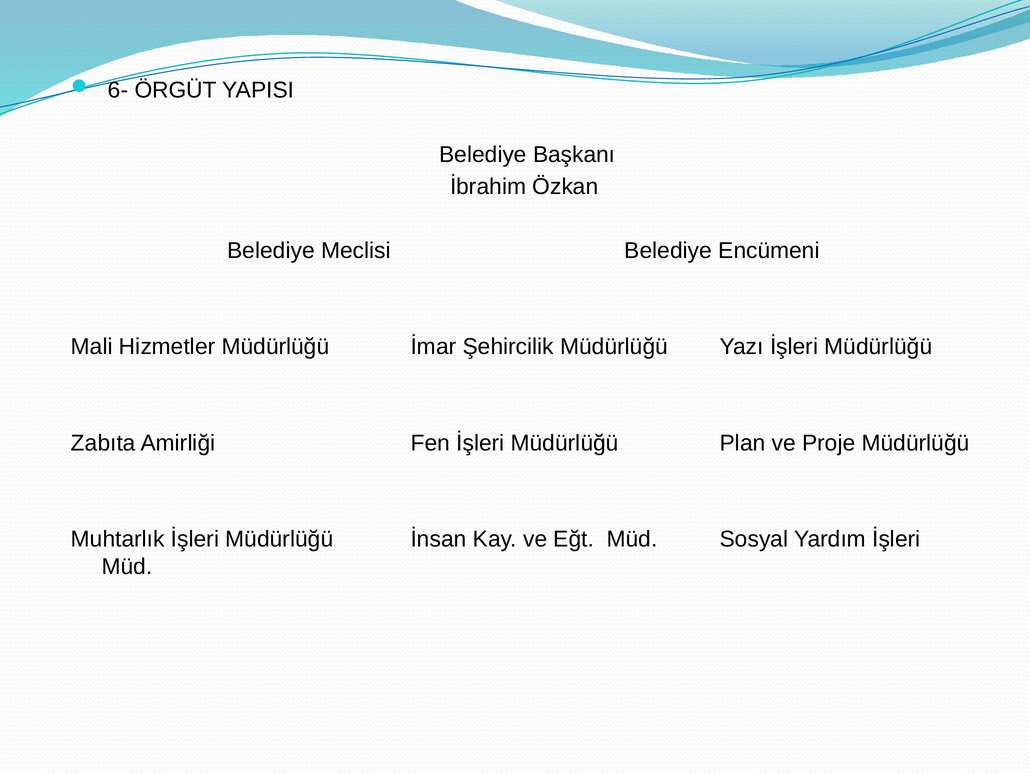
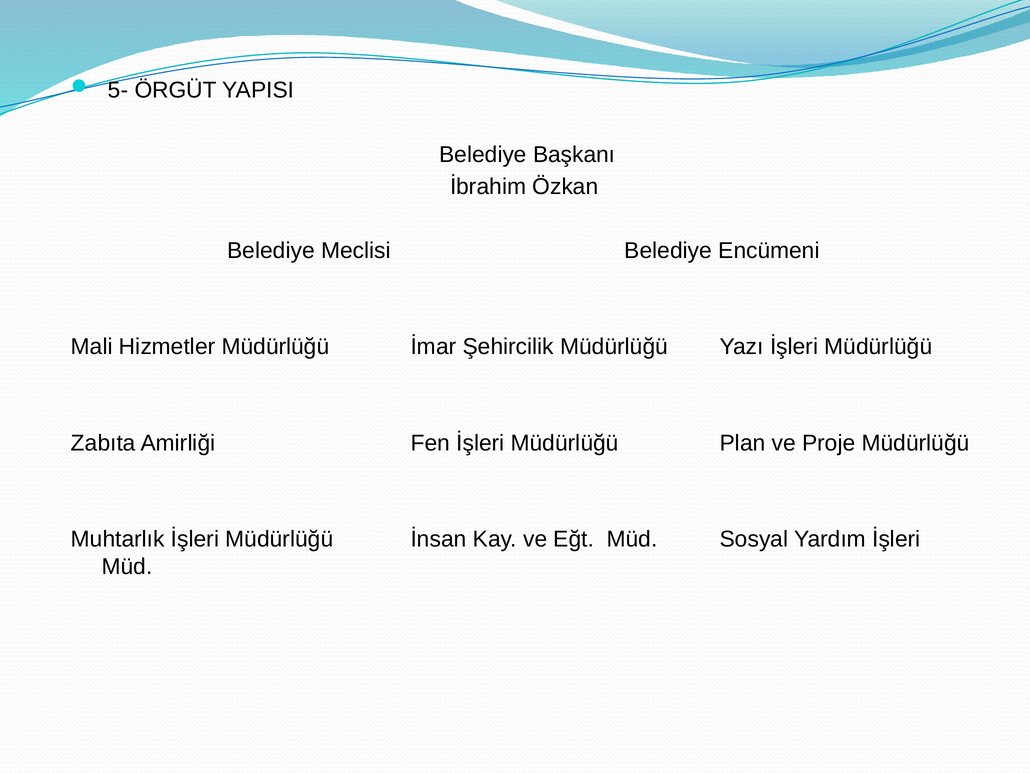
6-: 6- -> 5- (118, 90)
